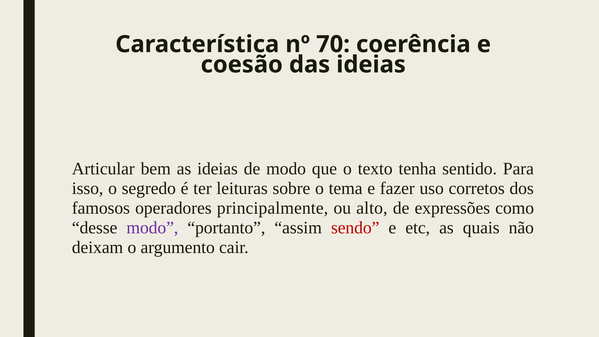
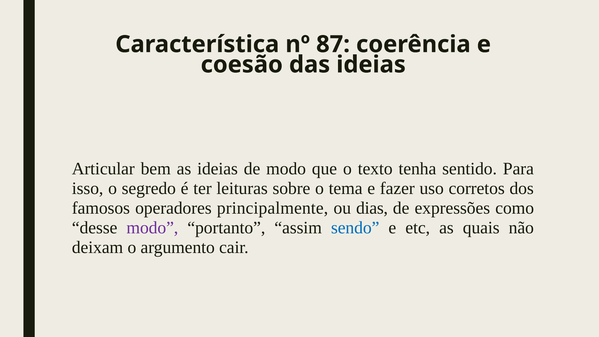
70: 70 -> 87 (333, 44)
alto: alto -> dias (372, 208)
sendo colour: red -> blue (355, 228)
